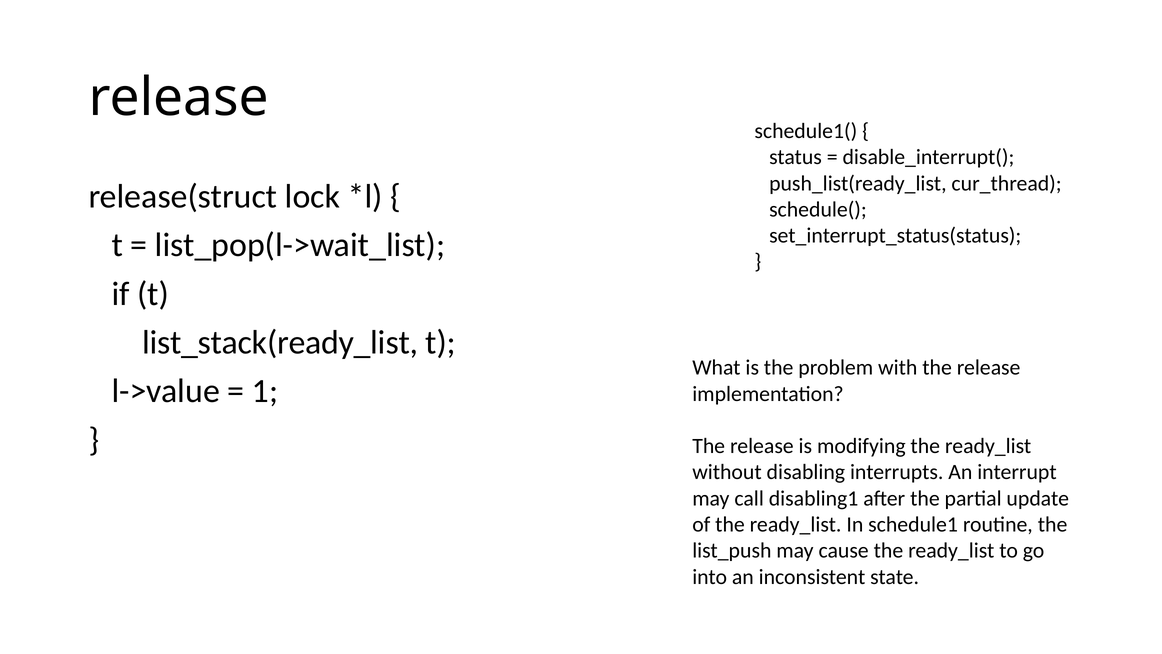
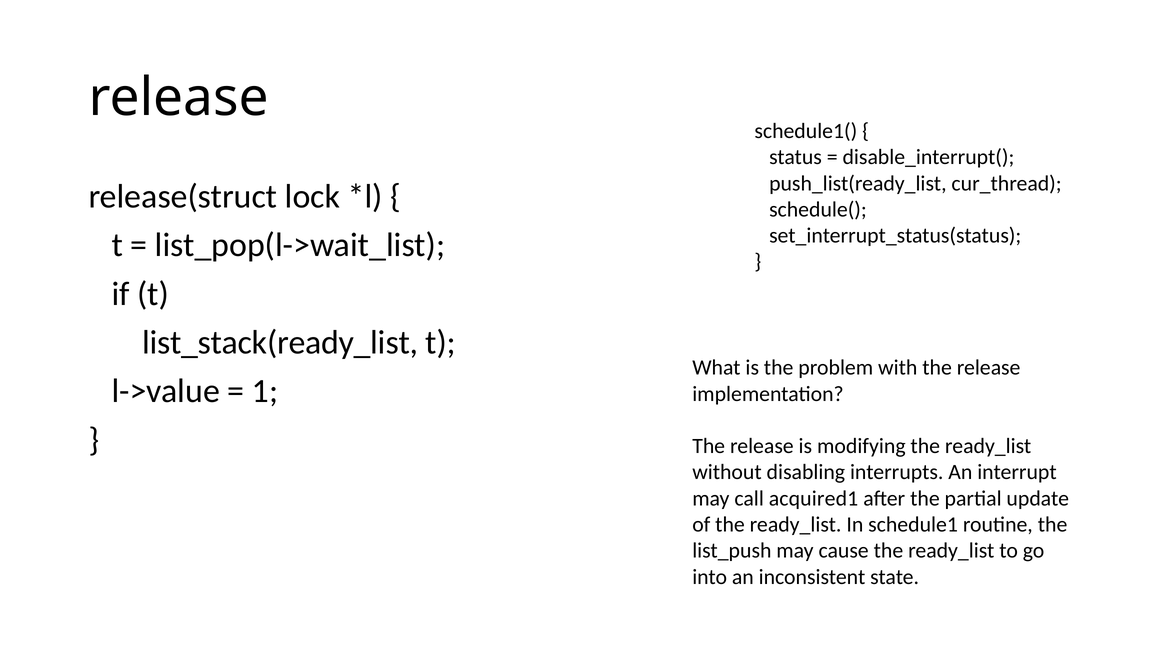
disabling1: disabling1 -> acquired1 (814, 498)
